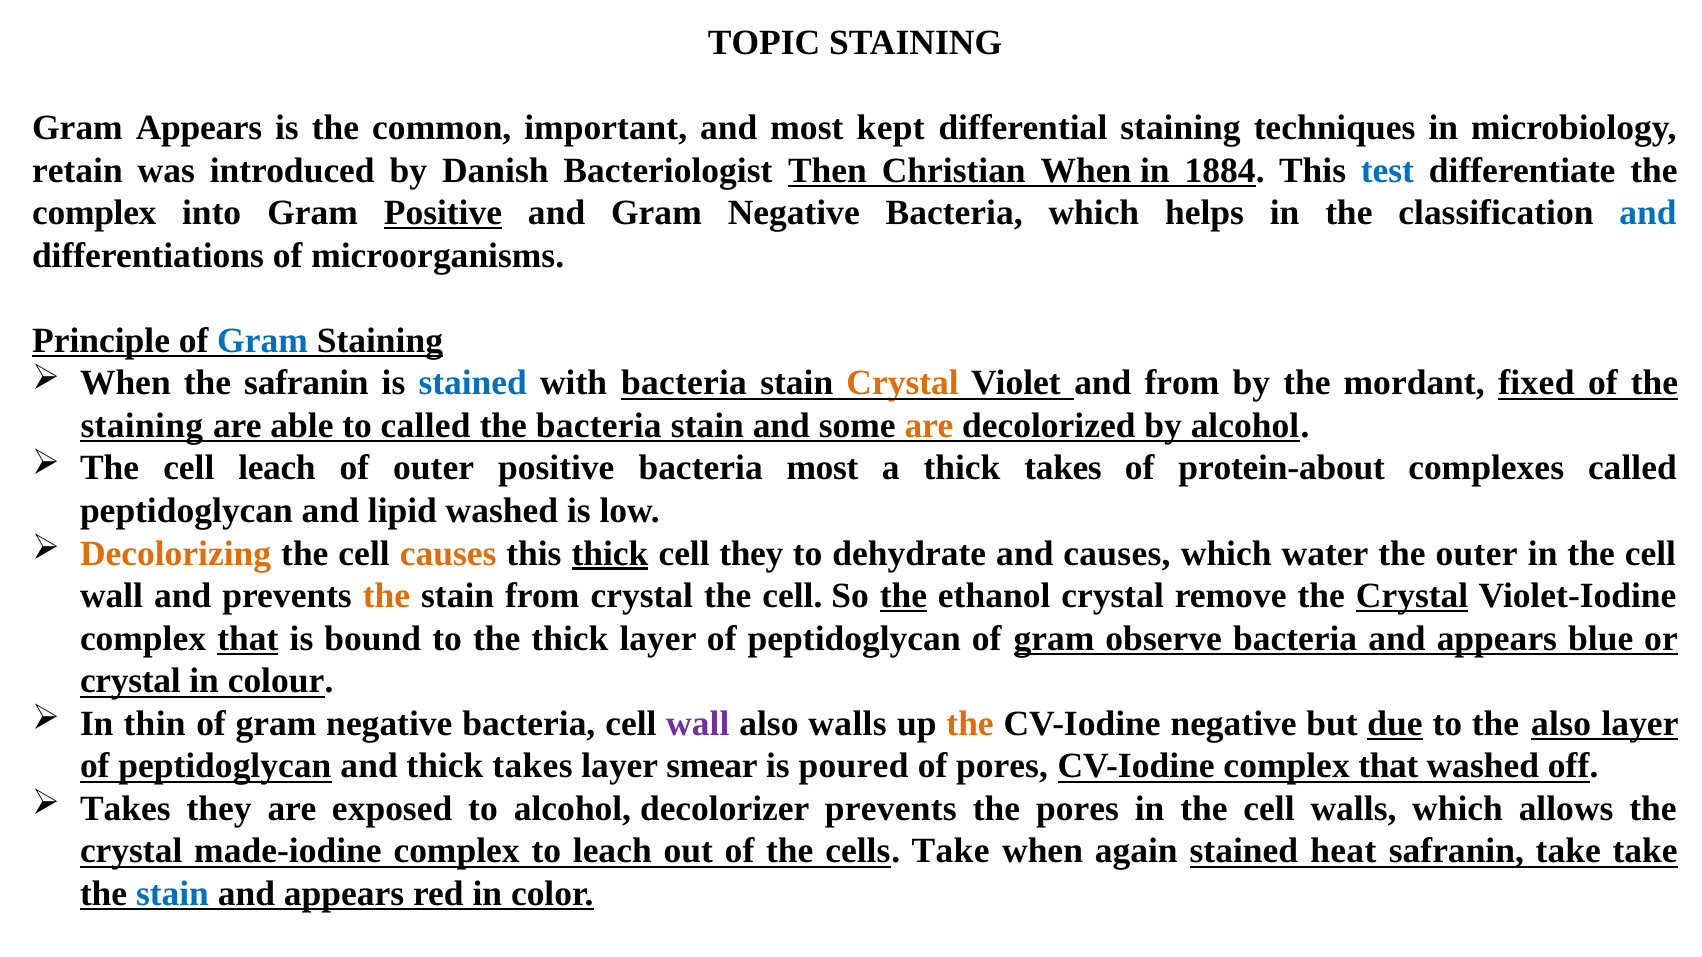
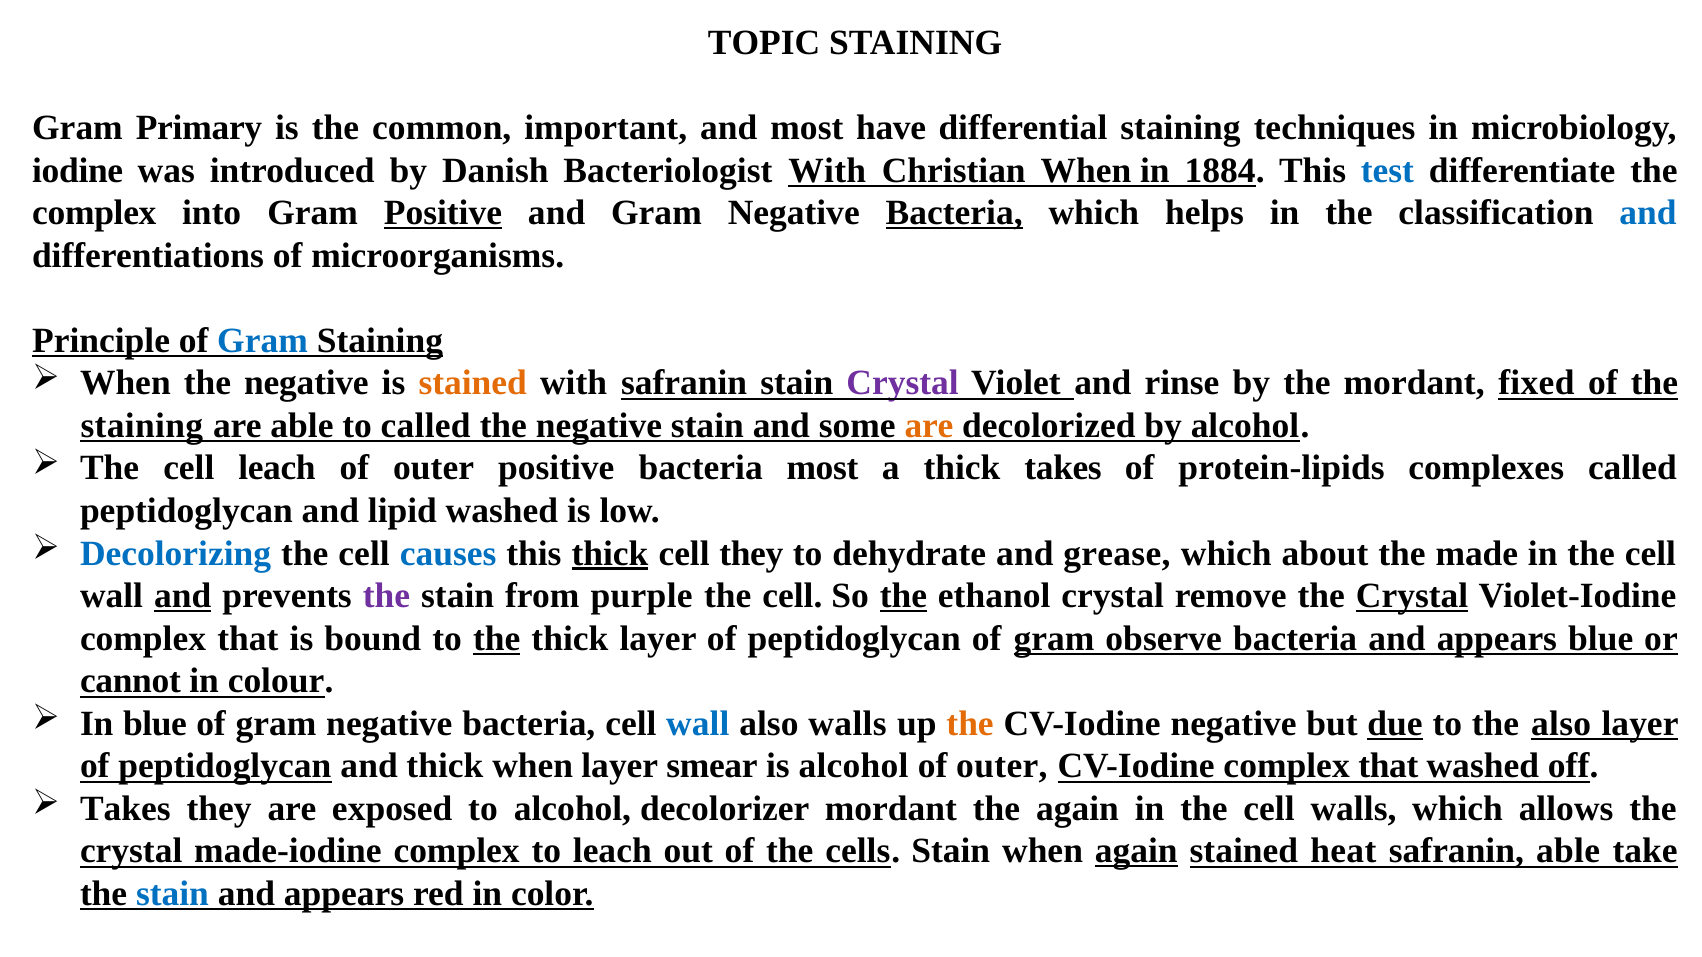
Gram Appears: Appears -> Primary (199, 128)
kept: kept -> have (891, 128)
retain: retain -> iodine (78, 170)
Bacteriologist Then: Then -> With (827, 170)
Bacteria underline: none -> present (954, 213)
When the safranin: safranin -> negative (306, 383)
stained colour: blue -> orange (473, 383)
with bacteria: bacteria -> safranin (684, 383)
Crystal colour: orange -> purple (903, 383)
and from: from -> rinse (1182, 383)
bacteria: bacteria -> negative (599, 426)
protein-about: protein-about -> protein-lipids (1282, 468)
Decolorizing colour: orange -> blue (176, 554)
causes colour: orange -> blue (448, 554)
and causes: causes -> grease (1117, 554)
water: water -> about (1325, 554)
the outer: outer -> made (1477, 554)
and underline: none -> present (183, 596)
the colour: orange -> purple (386, 596)
from crystal: crystal -> purple (642, 596)
that underline: present -> none (248, 639)
the underline: none -> present (497, 639)
crystal: crystal -> cannot (130, 681)
In thin: thin -> blue (155, 724)
wall colour: purple -> blue (698, 724)
and thick takes: takes -> when (533, 766)
is poured: poured -> alcohol (854, 766)
pores: pores -> outer (1002, 766)
decolorizer prevents: prevents -> mordant (891, 809)
the pores: pores -> again (1077, 809)
cells Take: Take -> Stain (951, 851)
again underline: none -> present (1136, 851)
safranin take: take -> able (1568, 851)
